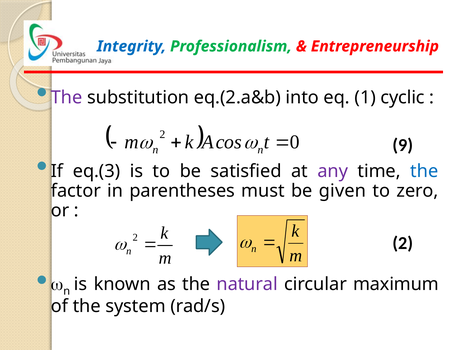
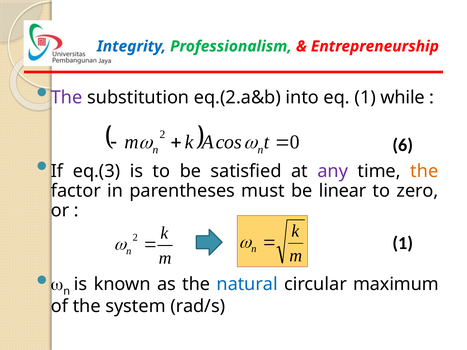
cyclic: cyclic -> while (403, 98)
9: 9 -> 6 (403, 145)
the colour: blue -> orange (424, 171)
given: given -> linear (343, 191)
2: 2 -> 1 (403, 244)
natural colour: purple -> blue (247, 284)
